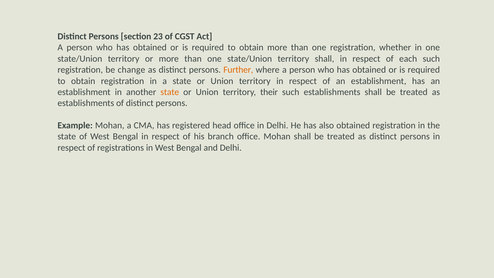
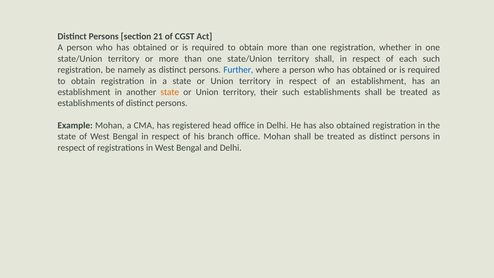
23: 23 -> 21 (158, 36)
change: change -> namely (132, 70)
Further colour: orange -> blue (238, 70)
